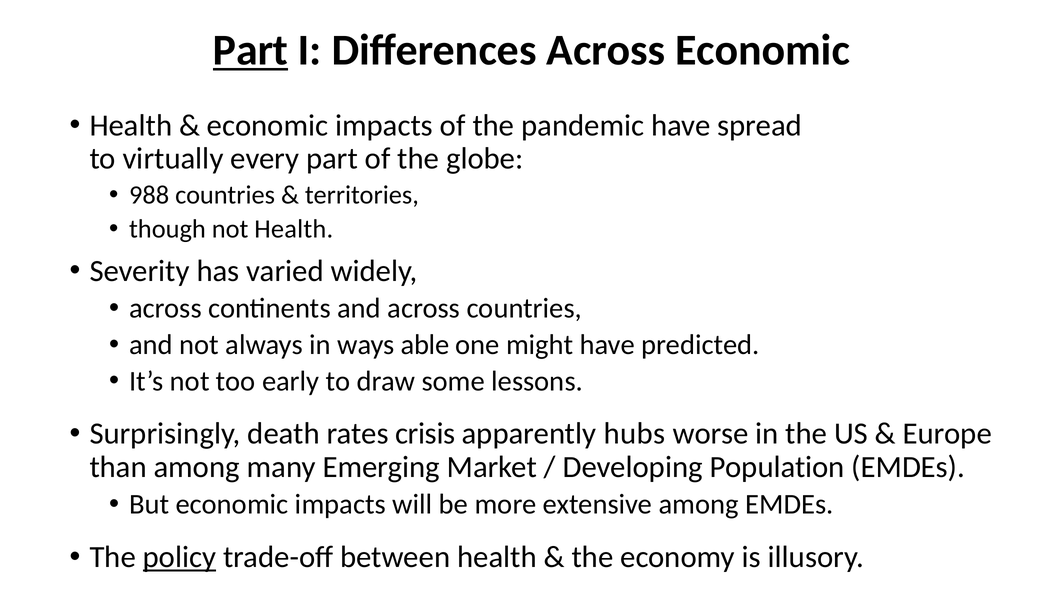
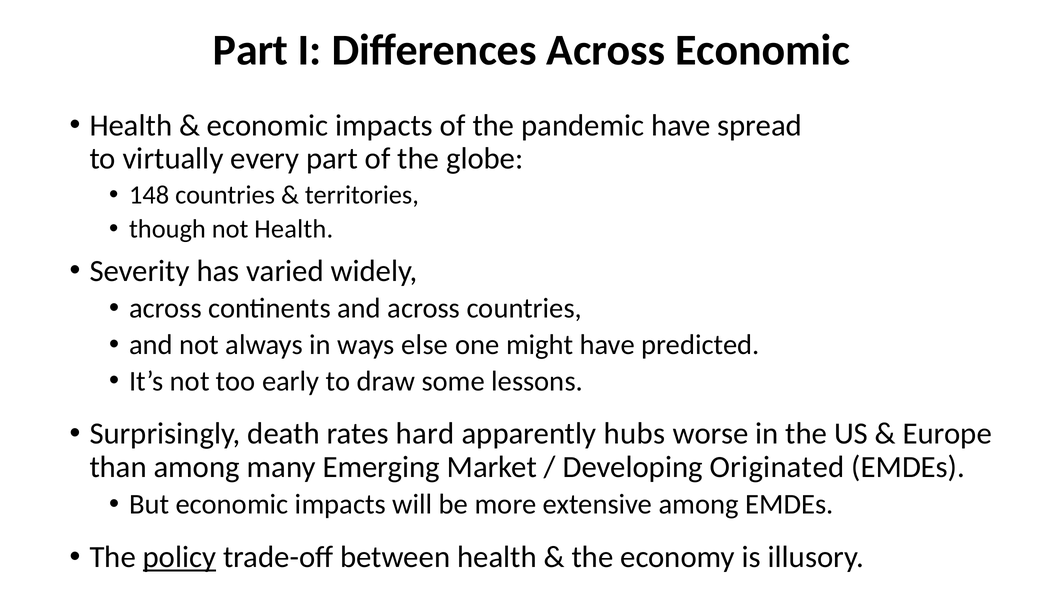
Part underline: present -> none (251, 50)
988: 988 -> 148 (149, 195)
able: able -> else (425, 345)
crisis: crisis -> hard (425, 434)
Population: Population -> Originated (777, 467)
